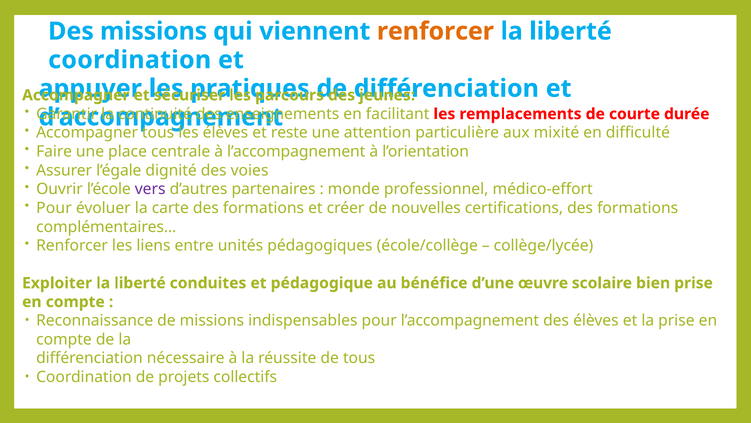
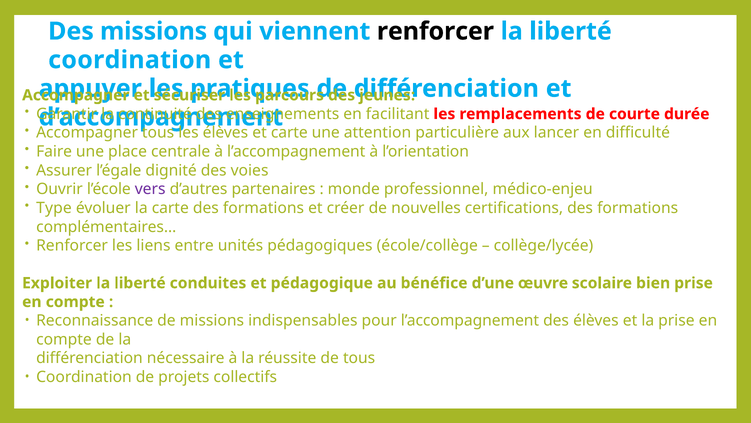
renforcer colour: orange -> black (435, 31)
reste: reste -> carte (289, 133)
mixité: mixité -> lancer (556, 133)
médico-effort: médico-effort -> médico-enjeu (543, 189)
Pour: Pour -> Type (54, 208)
